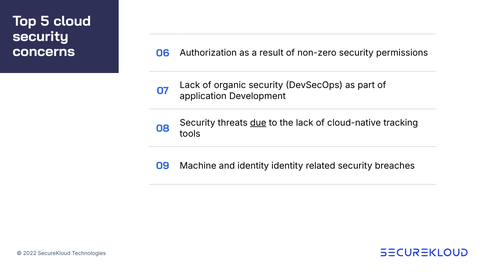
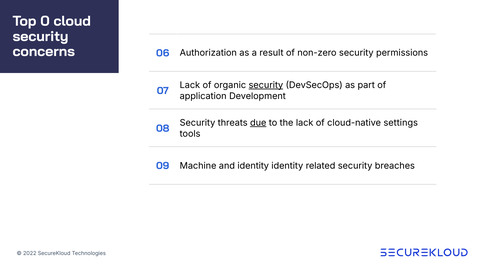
5: 5 -> 0 (45, 21)
security underline: none -> present (266, 85)
tracking: tracking -> settings (401, 123)
